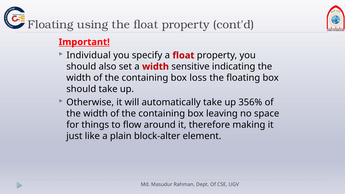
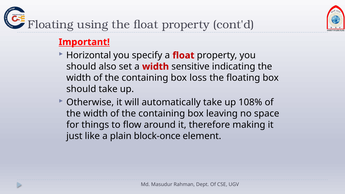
Individual: Individual -> Horizontal (89, 55)
356%: 356% -> 108% (250, 102)
block-alter: block-alter -> block-once (157, 136)
